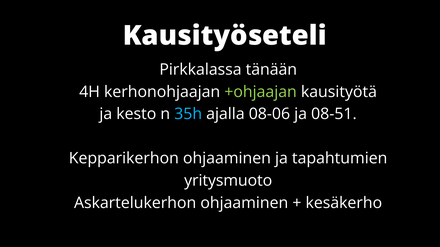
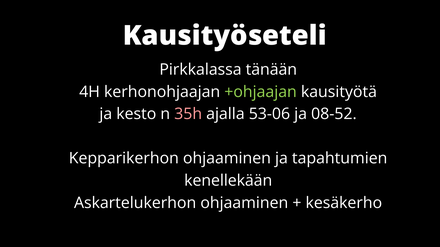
35h colour: light blue -> pink (188, 114)
08-06: 08-06 -> 53-06 (269, 114)
08-51: 08-51 -> 08-52 (334, 114)
yritysmuoto: yritysmuoto -> kenellekään (228, 181)
